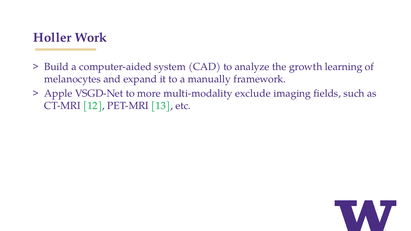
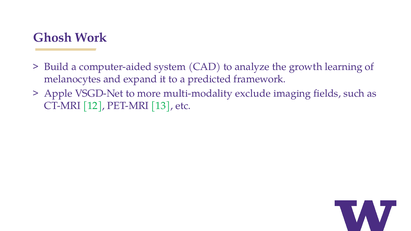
Holler: Holler -> Ghosh (53, 38)
manually: manually -> predicted (209, 79)
